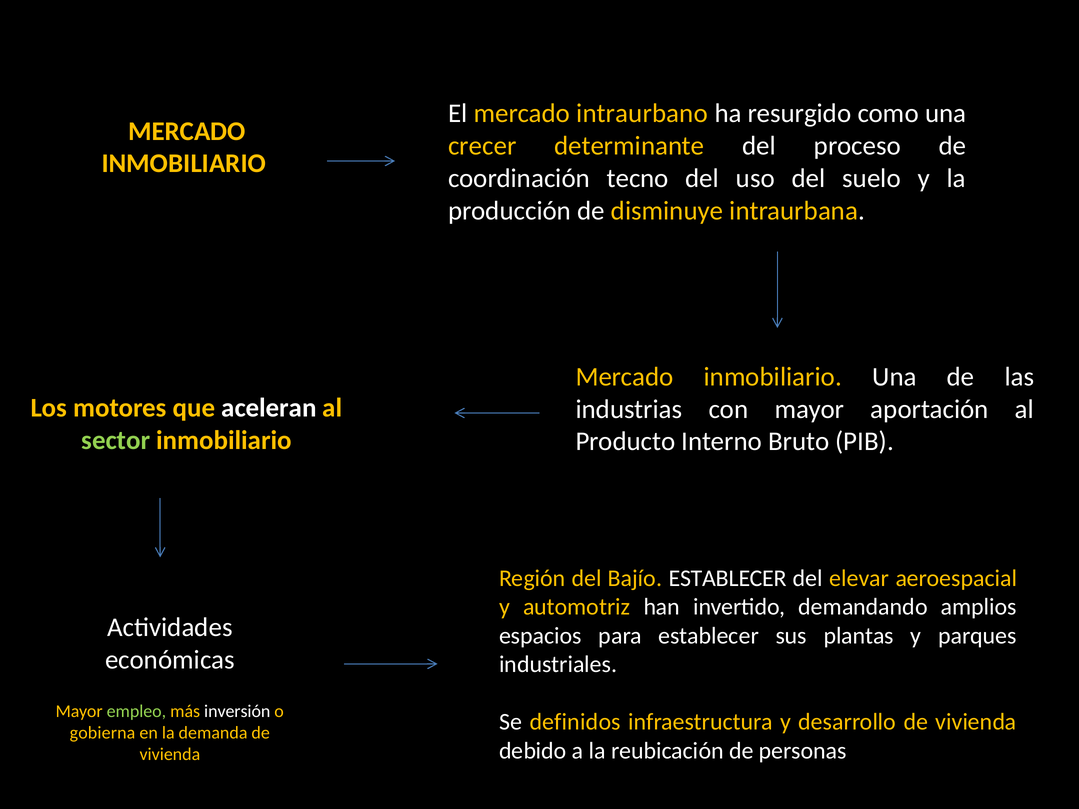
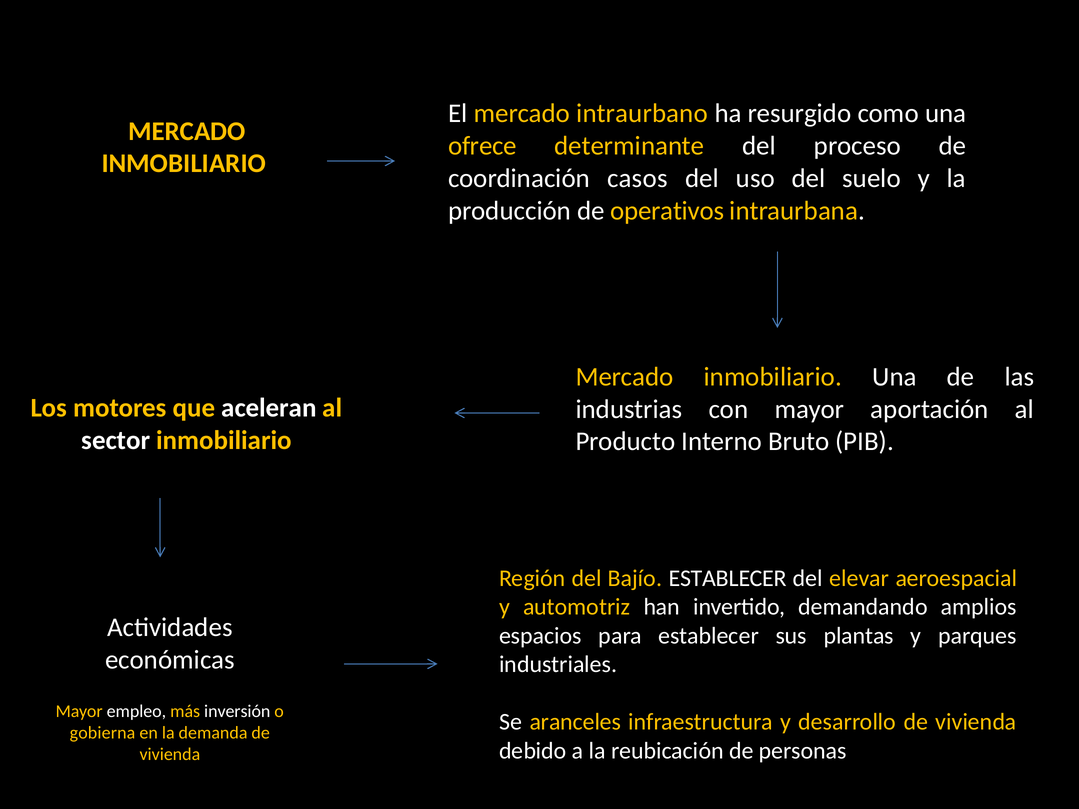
crecer: crecer -> ofrece (482, 146)
tecno: tecno -> casos (637, 178)
disminuye: disminuye -> operativos (667, 211)
sector colour: light green -> white (116, 440)
empleo colour: light green -> white (136, 711)
definidos: definidos -> aranceles (575, 722)
